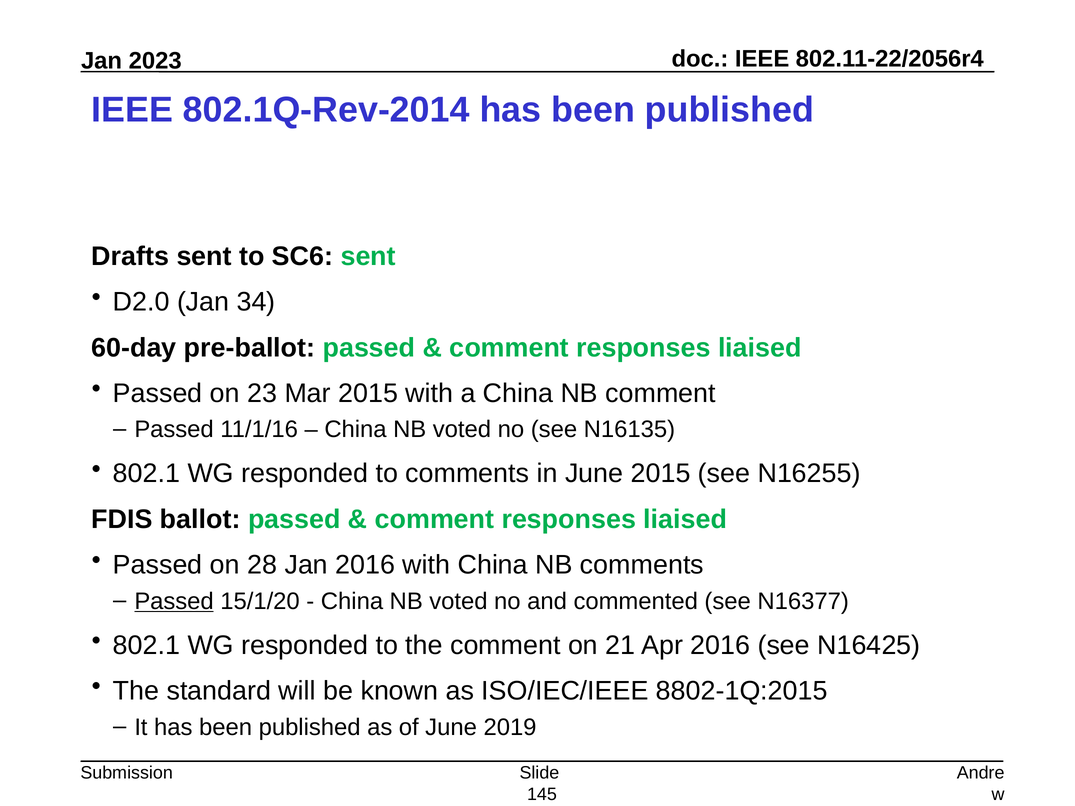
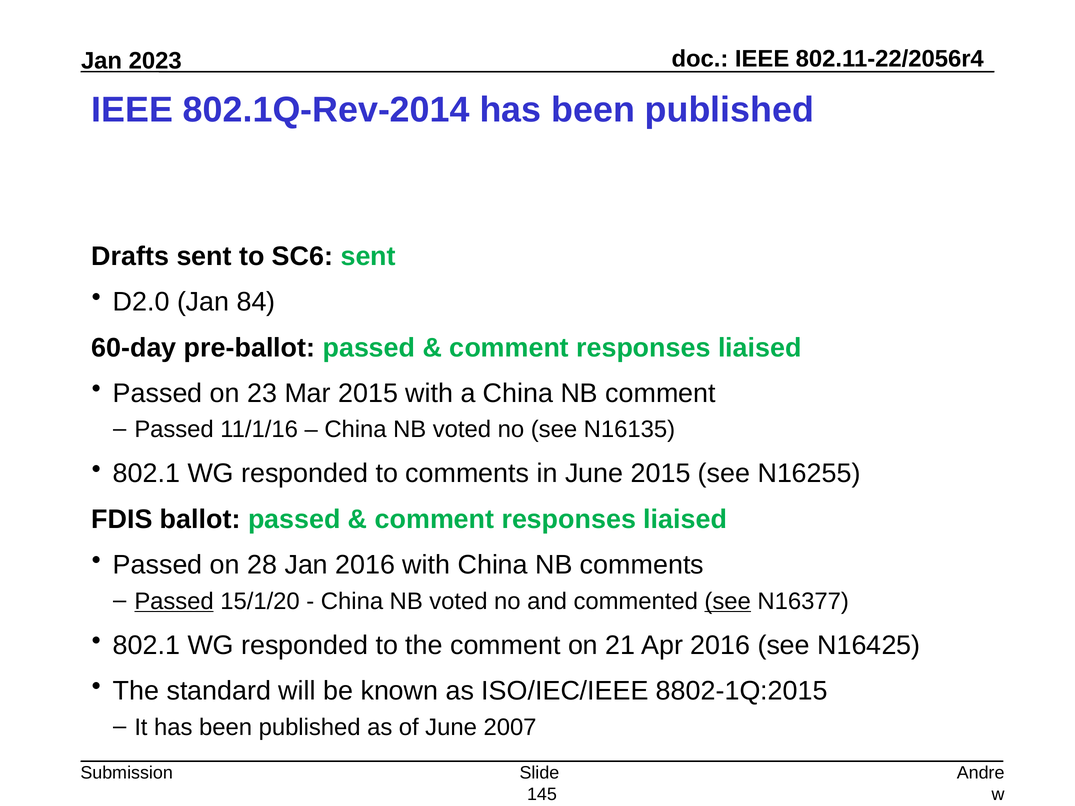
34: 34 -> 84 (256, 302)
see underline: none -> present (728, 601)
2019: 2019 -> 2007 (510, 727)
